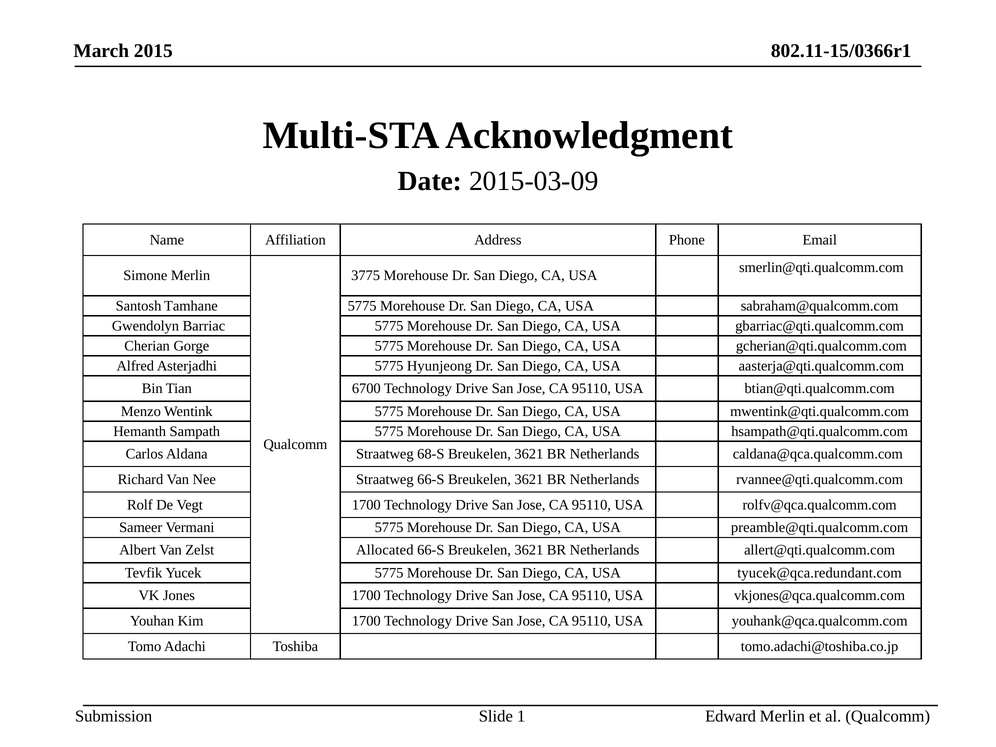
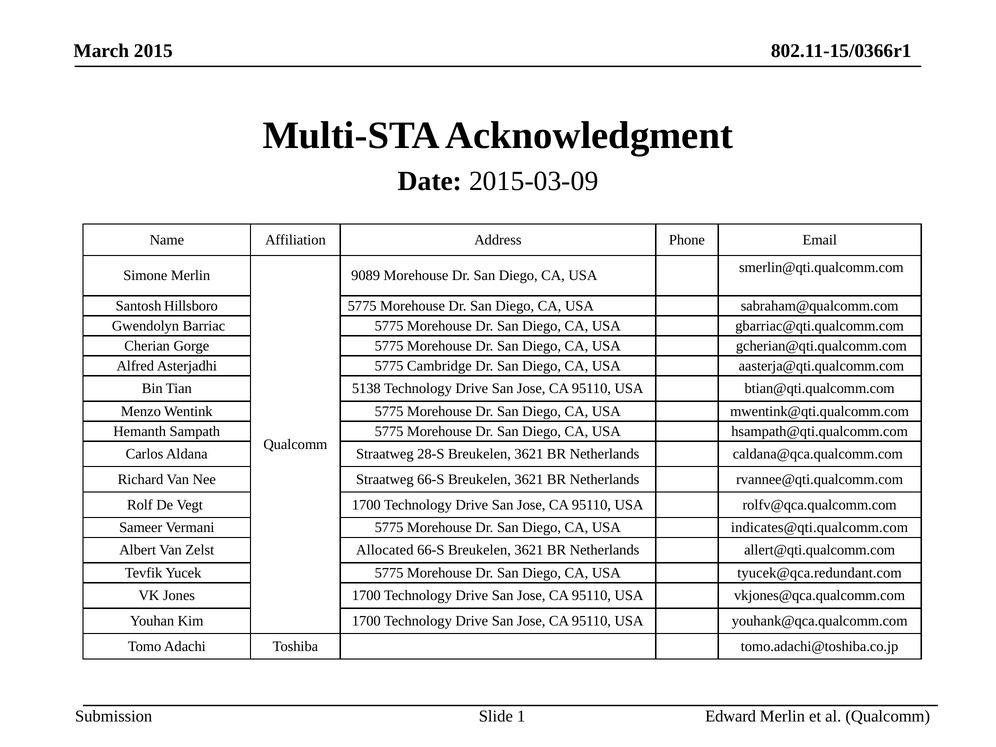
3775: 3775 -> 9089 (366, 276)
Tamhane: Tamhane -> Hillsboro (191, 306)
Hyunjeong: Hyunjeong -> Cambridge (439, 366)
6700: 6700 -> 5138 (366, 389)
68-S: 68-S -> 28-S (431, 454)
preamble@qti.qualcomm.com: preamble@qti.qualcomm.com -> indicates@qti.qualcomm.com (820, 527)
